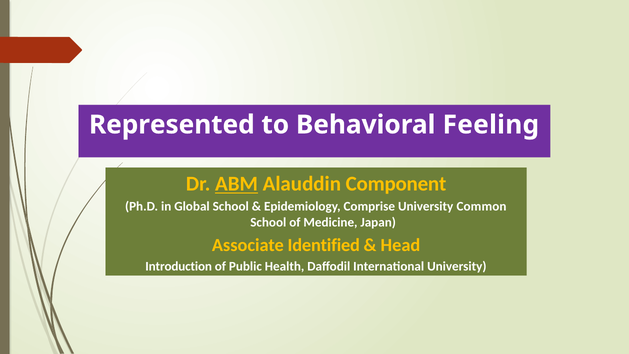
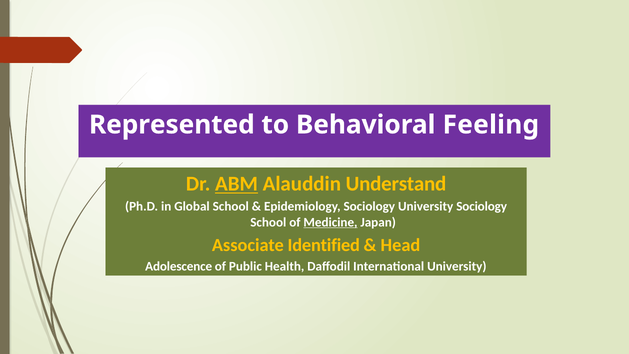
Component: Component -> Understand (396, 184)
Epidemiology Comprise: Comprise -> Sociology (369, 206)
University Common: Common -> Sociology (482, 206)
Medicine underline: none -> present (330, 222)
Introduction: Introduction -> Adolescence (179, 266)
